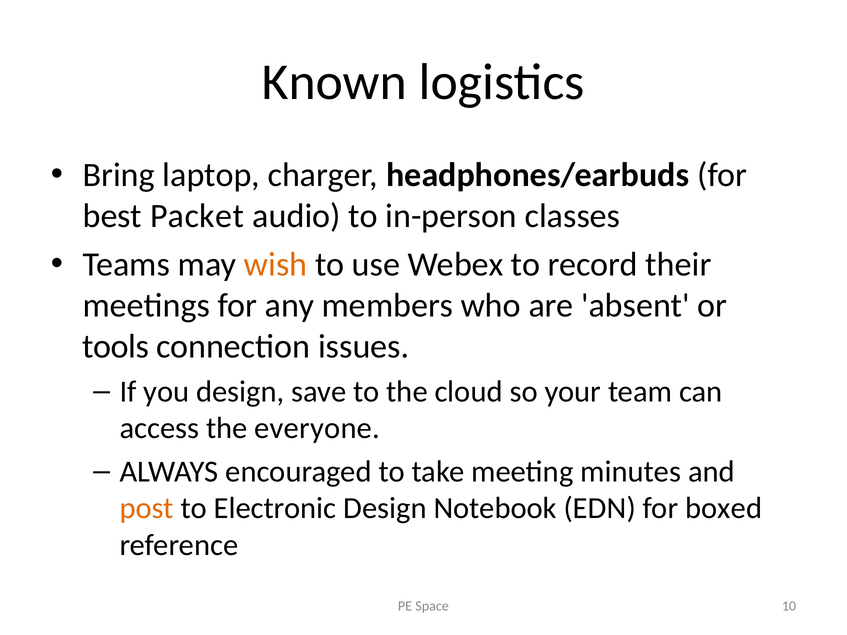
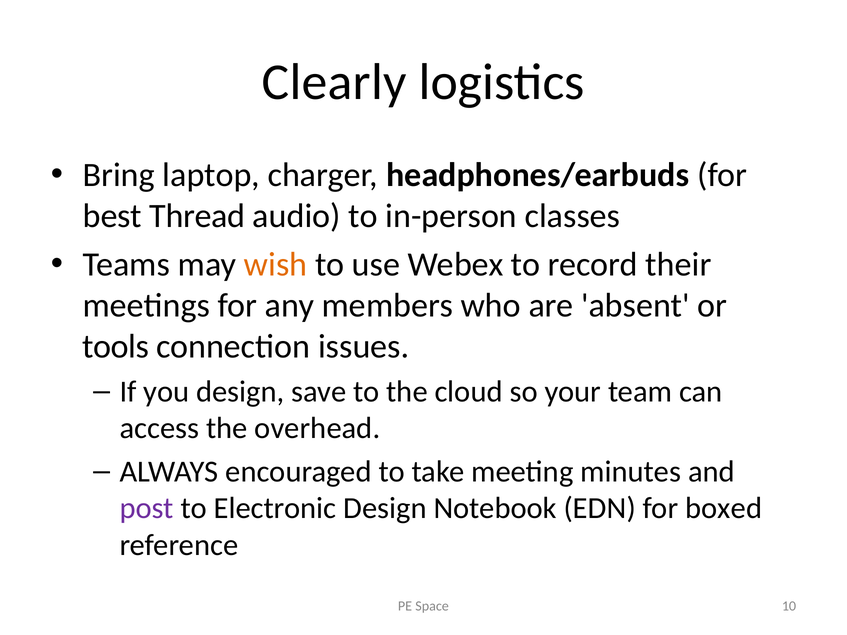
Known: Known -> Clearly (334, 82)
Packet: Packet -> Thread (197, 216)
everyone: everyone -> overhead (317, 429)
post colour: orange -> purple (147, 508)
